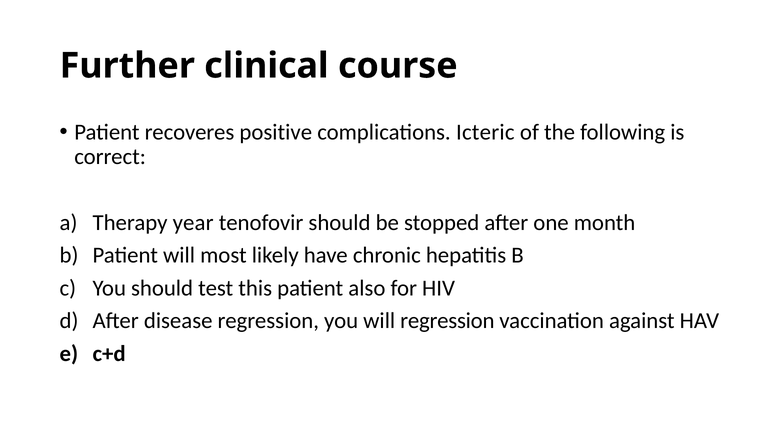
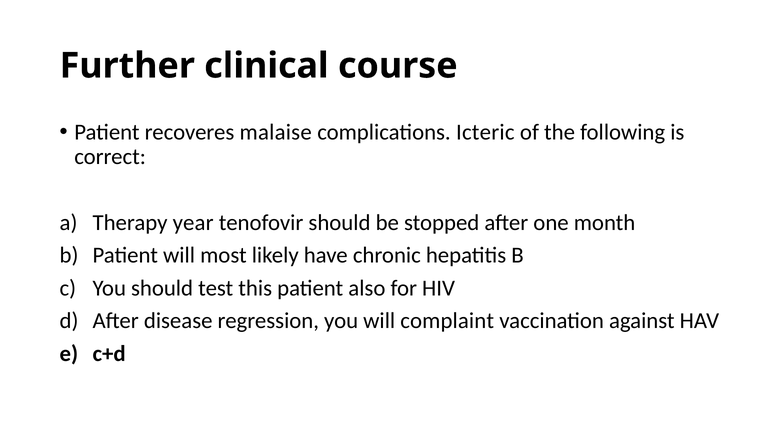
positive: positive -> malaise (276, 132)
will regression: regression -> complaint (447, 321)
